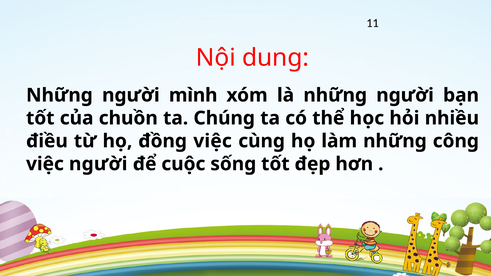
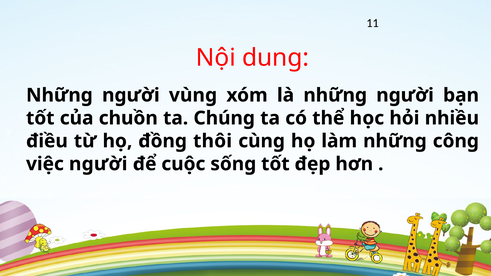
mình: mình -> vùng (193, 95)
đồng việc: việc -> thôi (213, 141)
